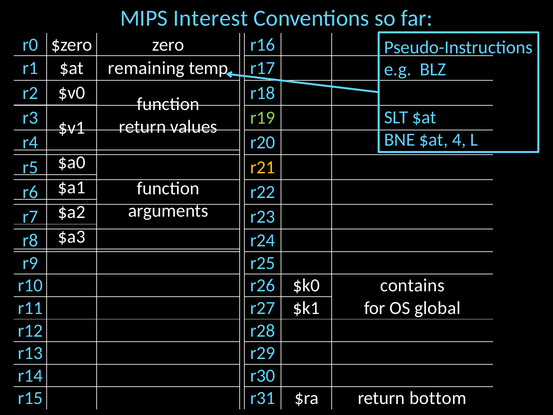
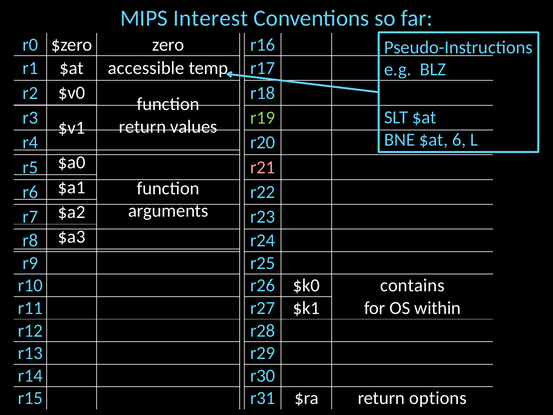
remaining: remaining -> accessible (146, 68)
4: 4 -> 6 (459, 140)
r21 colour: yellow -> pink (263, 167)
global: global -> within (438, 308)
bottom: bottom -> options (438, 398)
